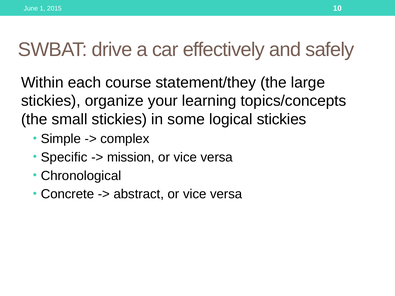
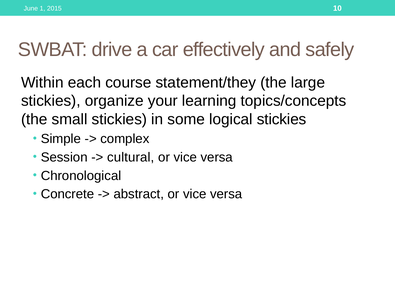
Specific: Specific -> Session (64, 157)
mission: mission -> cultural (131, 157)
